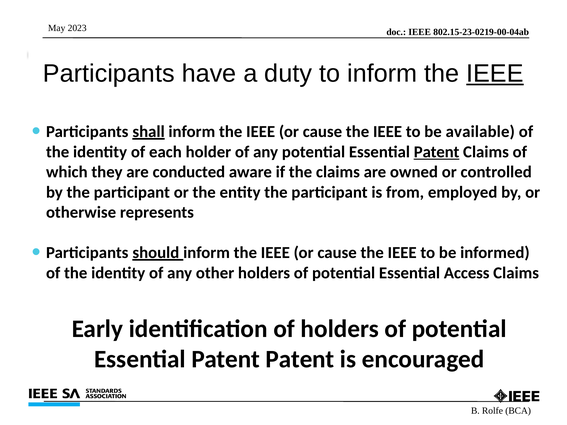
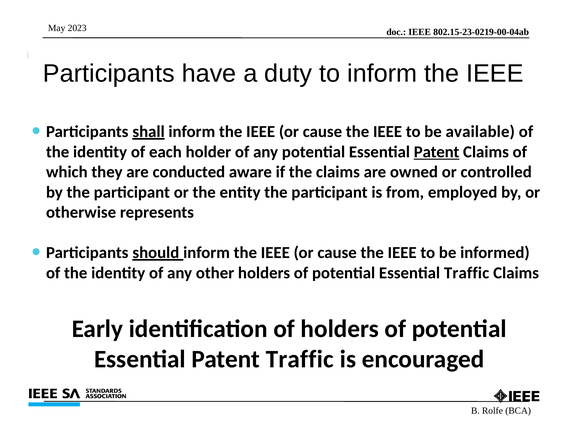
IEEE underline: present -> none (495, 74)
Essential Access: Access -> Traffic (467, 273)
Patent Patent: Patent -> Traffic (300, 359)
